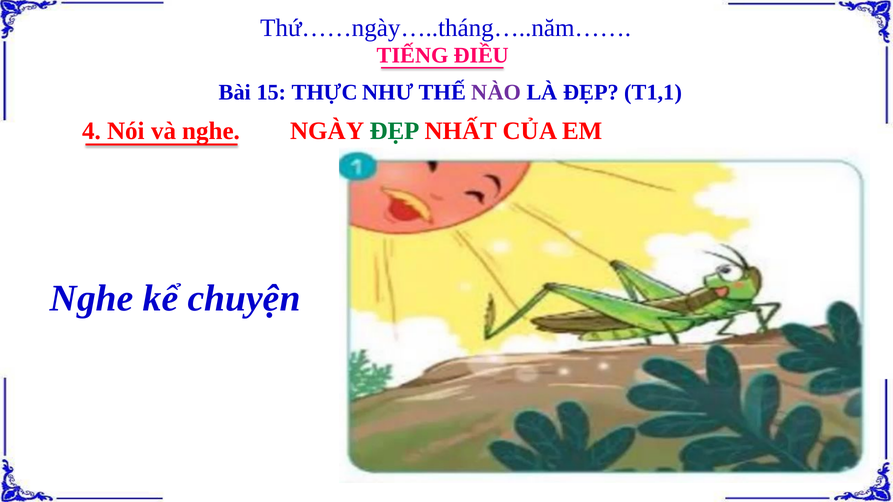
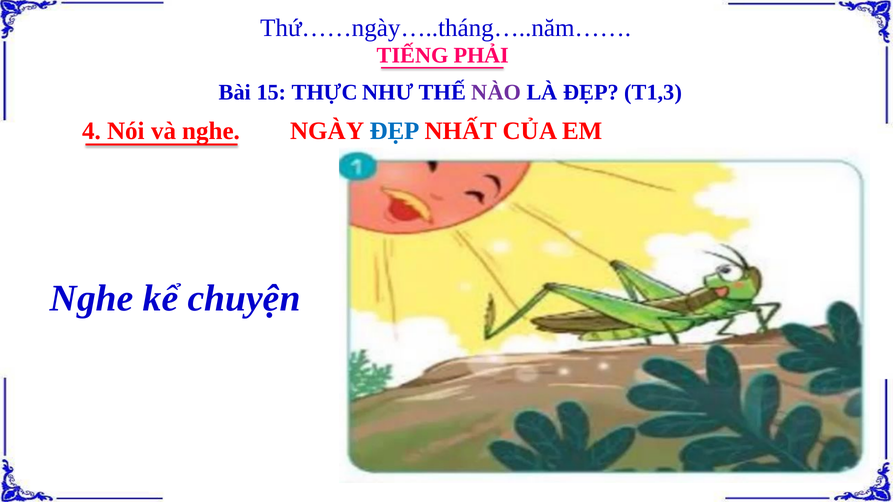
ĐIỀU: ĐIỀU -> PHẢI (481, 55)
T1,1: T1,1 -> T1,3 (653, 92)
ĐẸP colour: green -> blue (395, 131)
